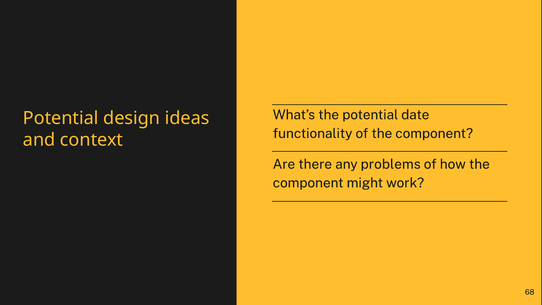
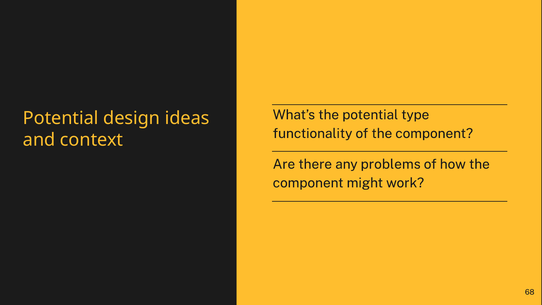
date: date -> type (415, 115)
